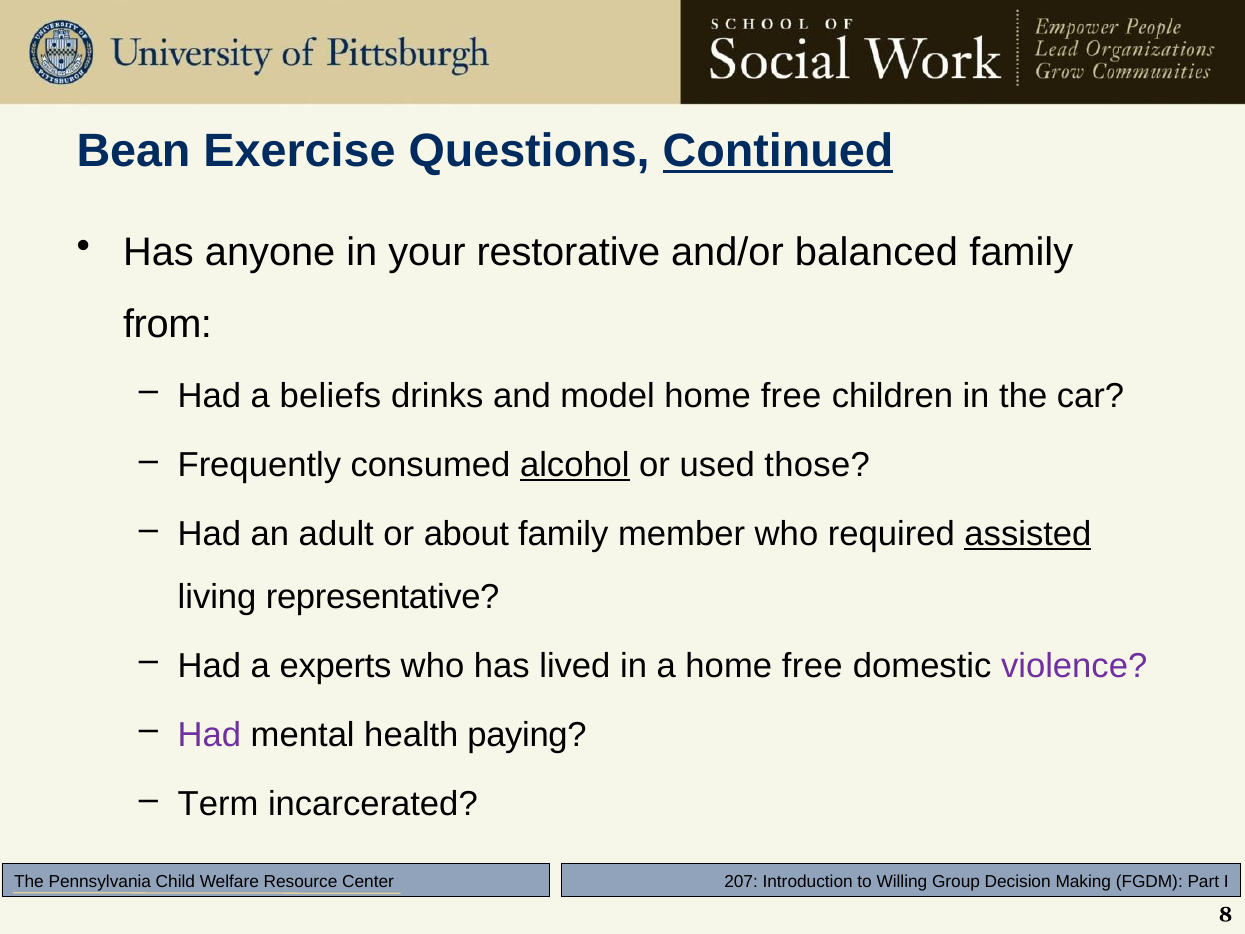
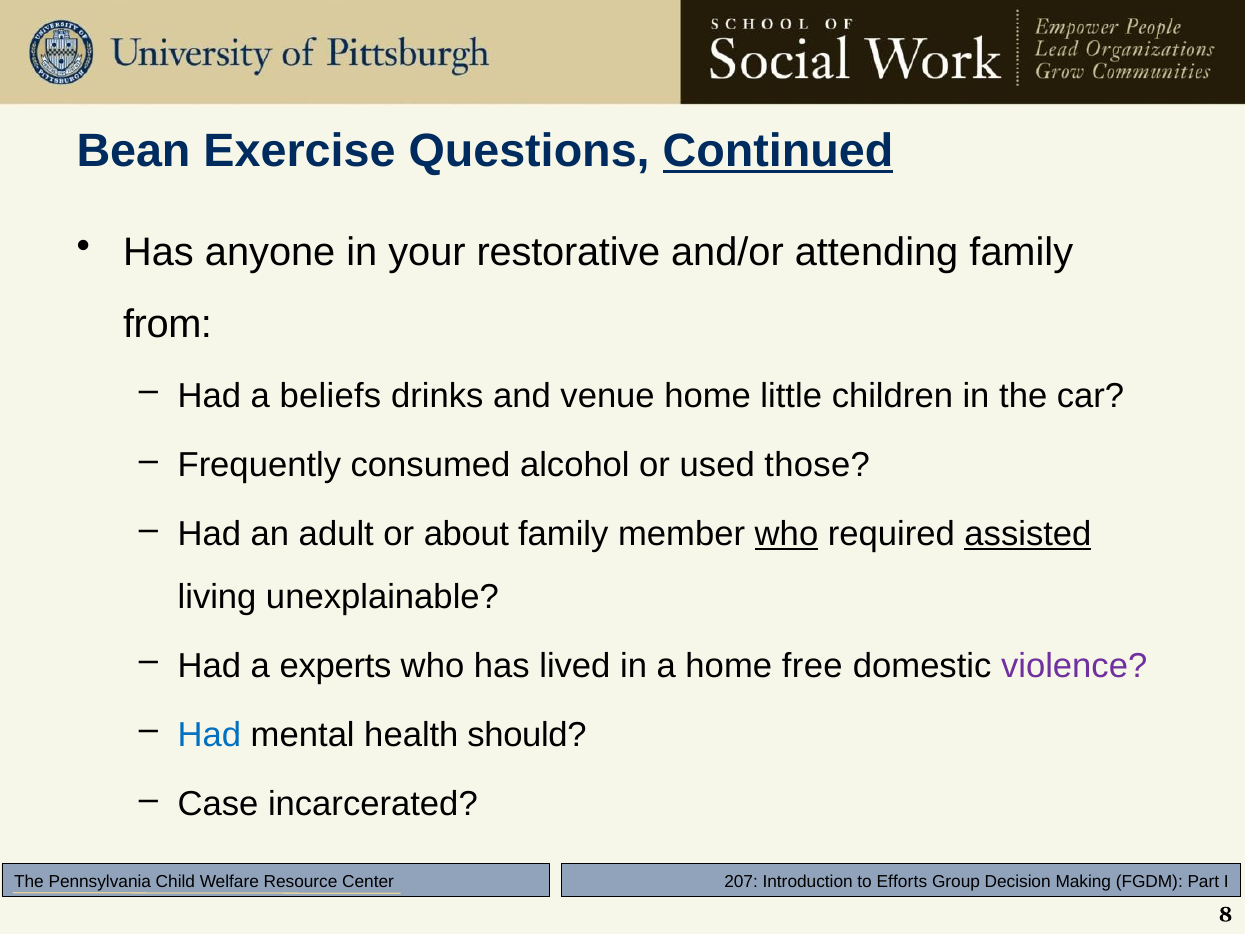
balanced: balanced -> attending (877, 253)
model: model -> venue (608, 396)
free: free -> little (791, 396)
alcohol underline: present -> none (575, 465)
who underline: none -> present (786, 534)
representative: representative -> unexplainable (382, 597)
Had colour: purple -> blue (209, 735)
paying: paying -> should (527, 735)
Term: Term -> Case (218, 804)
Willing: Willing -> Efforts (902, 881)
